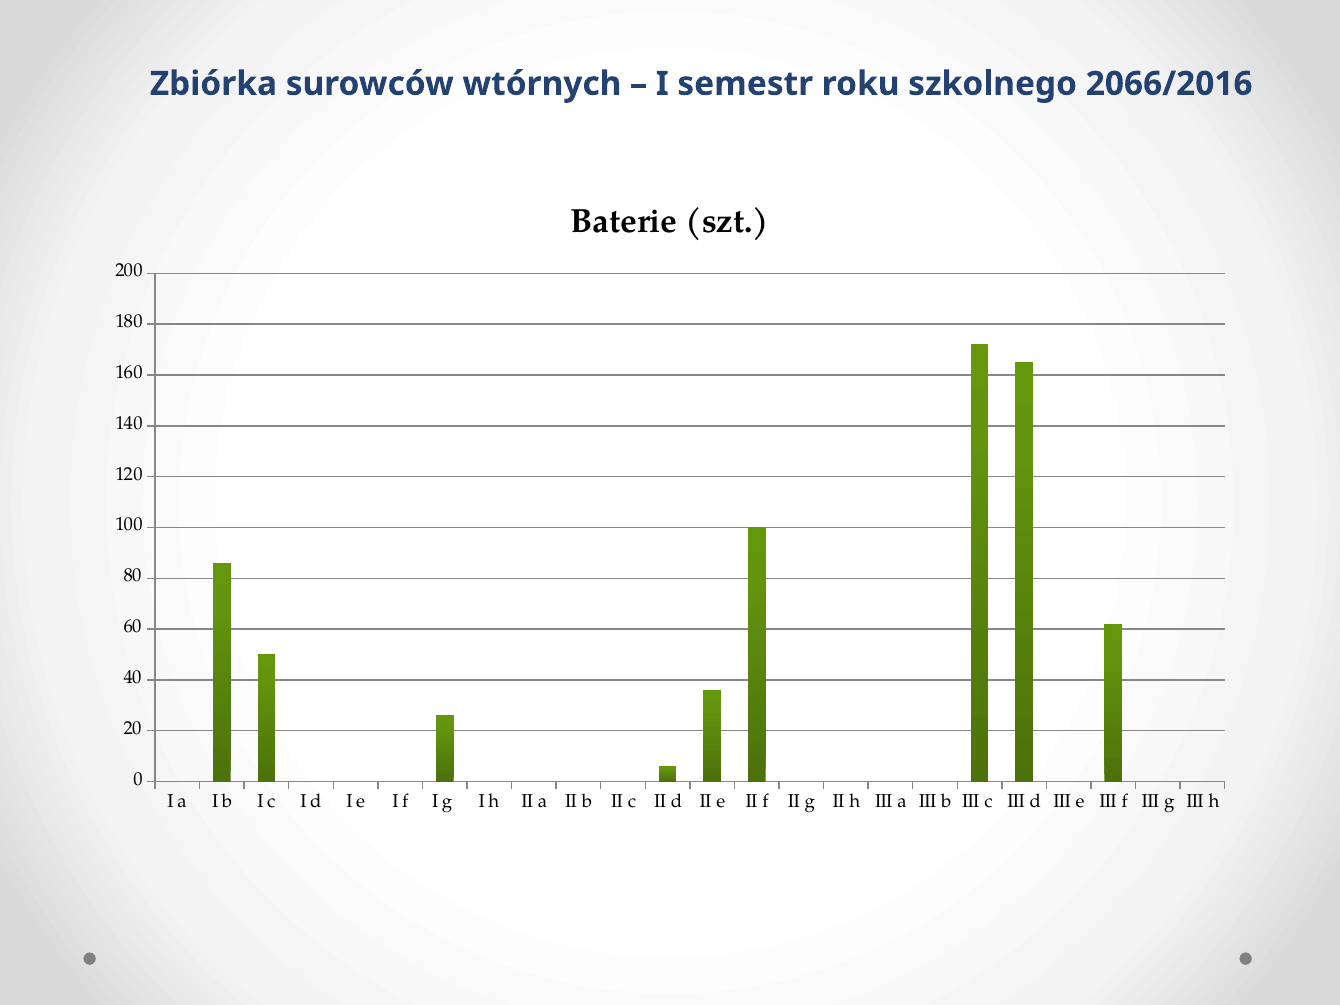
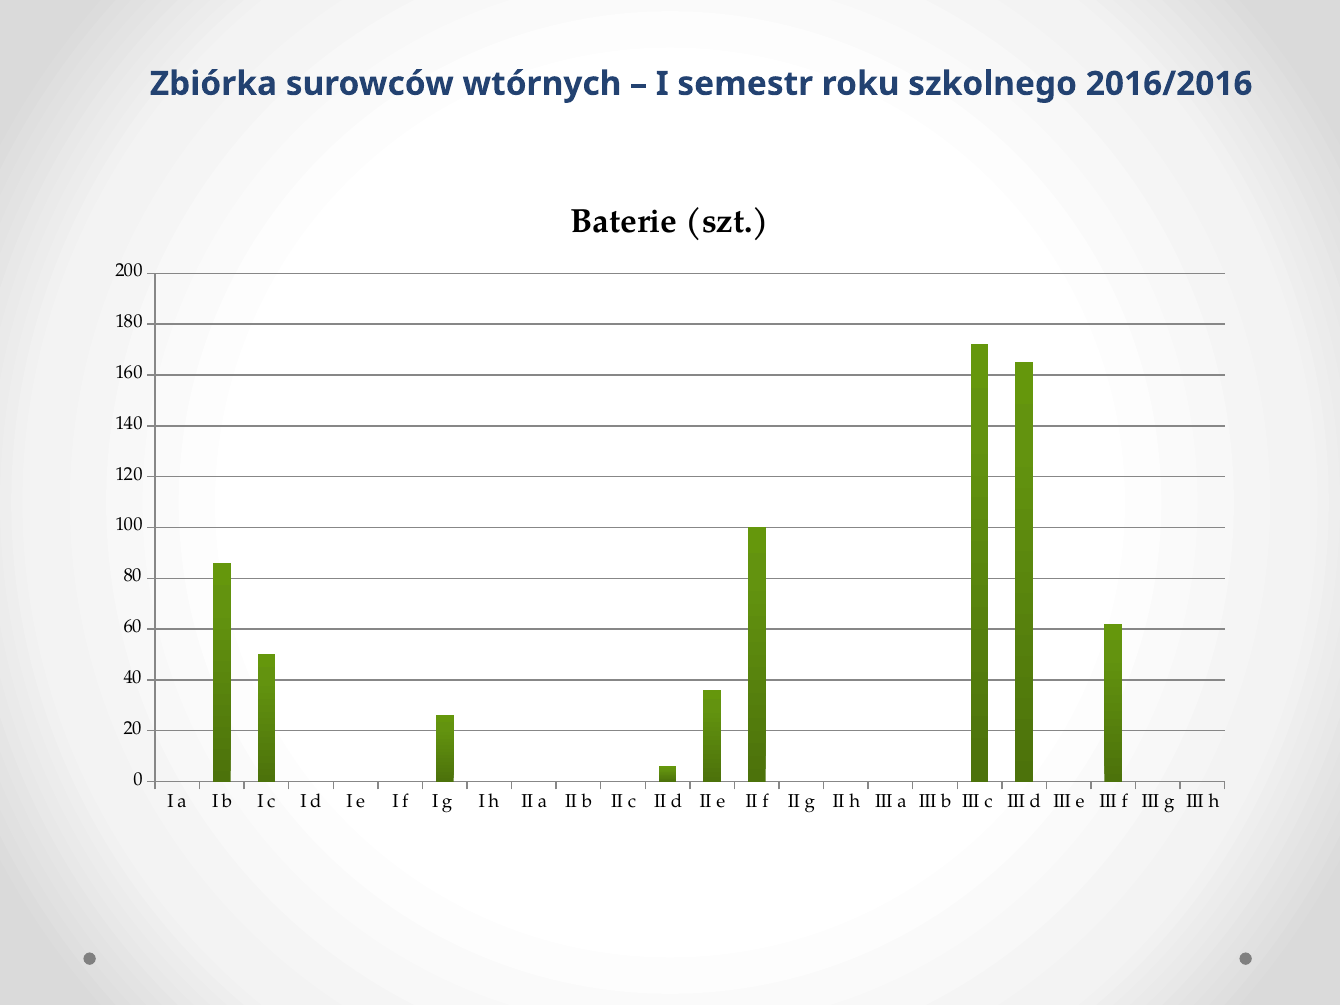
2066/2016: 2066/2016 -> 2016/2016 (1169, 84)
